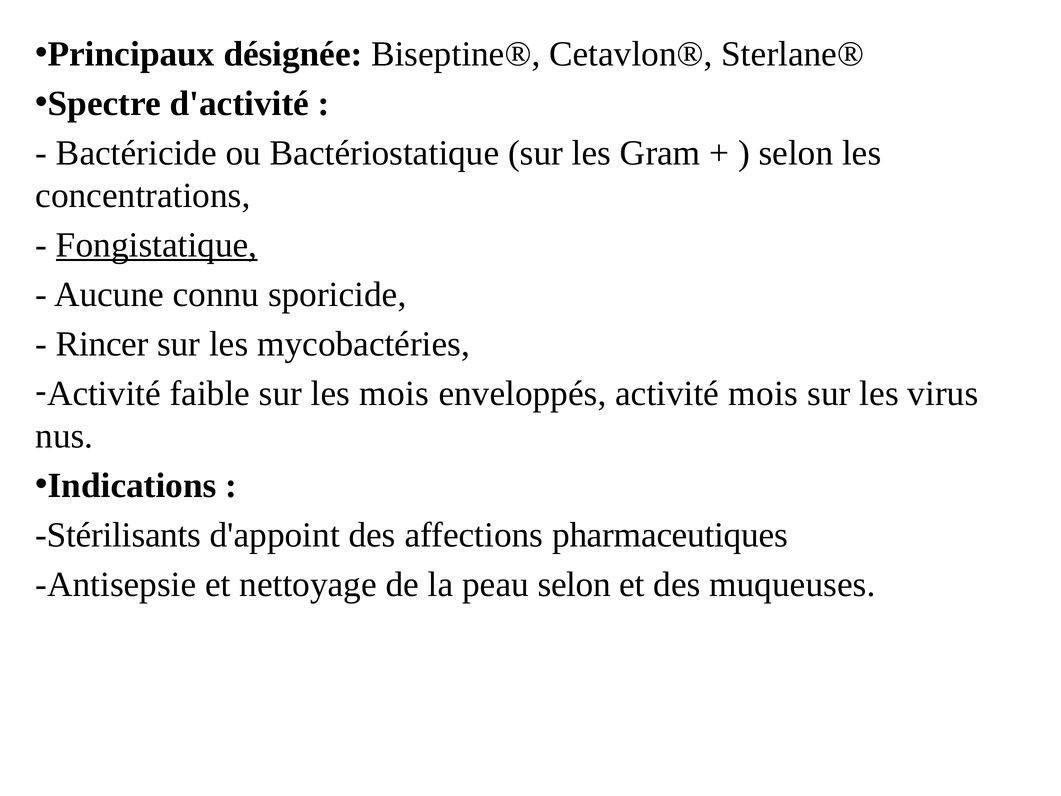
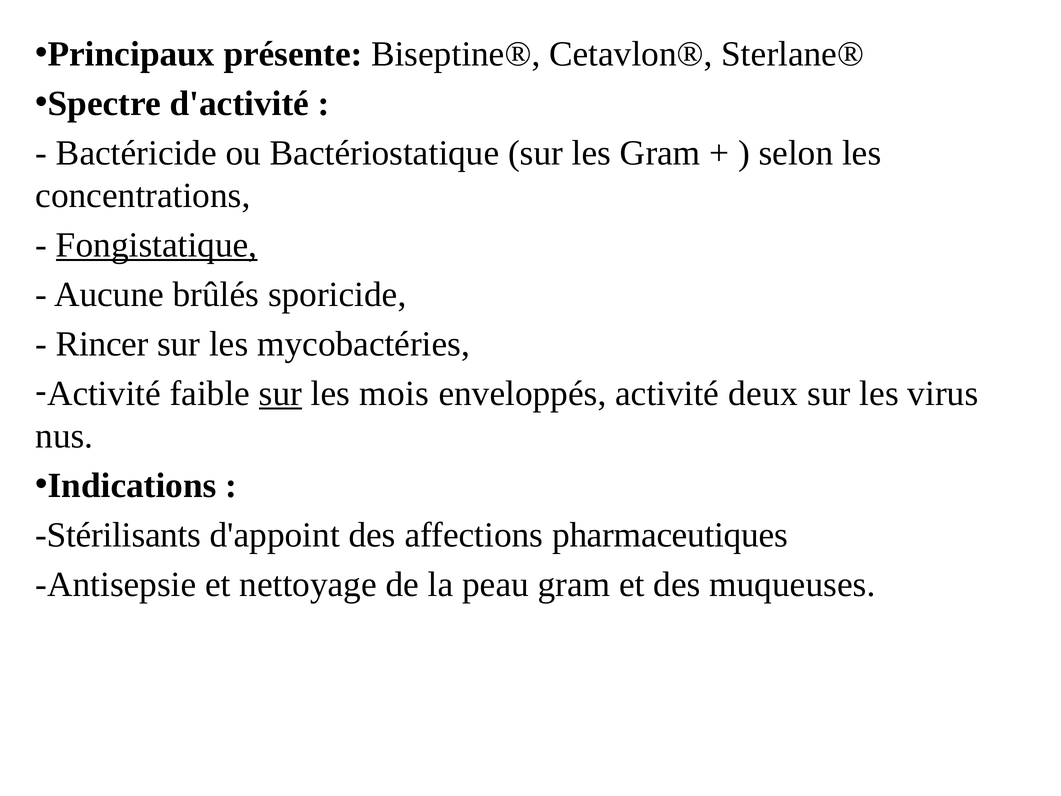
désignée: désignée -> présente (293, 54)
connu: connu -> brûlés (216, 294)
sur underline: none -> present (280, 393)
activité mois: mois -> deux (763, 393)
peau selon: selon -> gram (574, 584)
